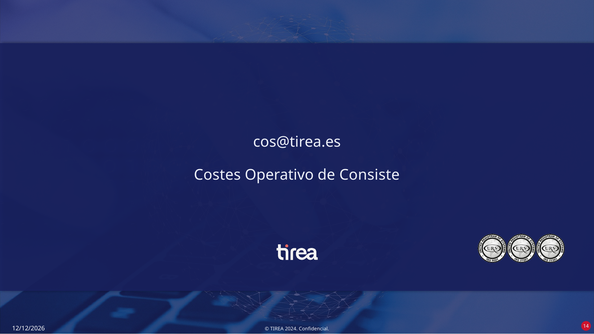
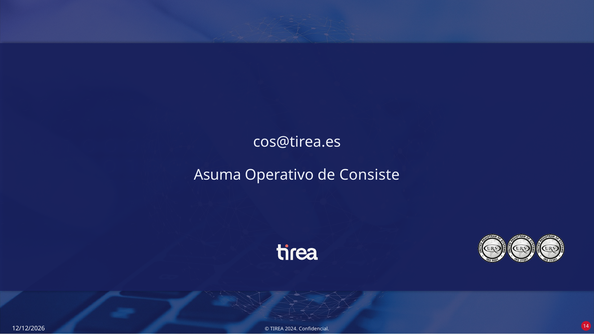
Costes: Costes -> Asuma (217, 175)
